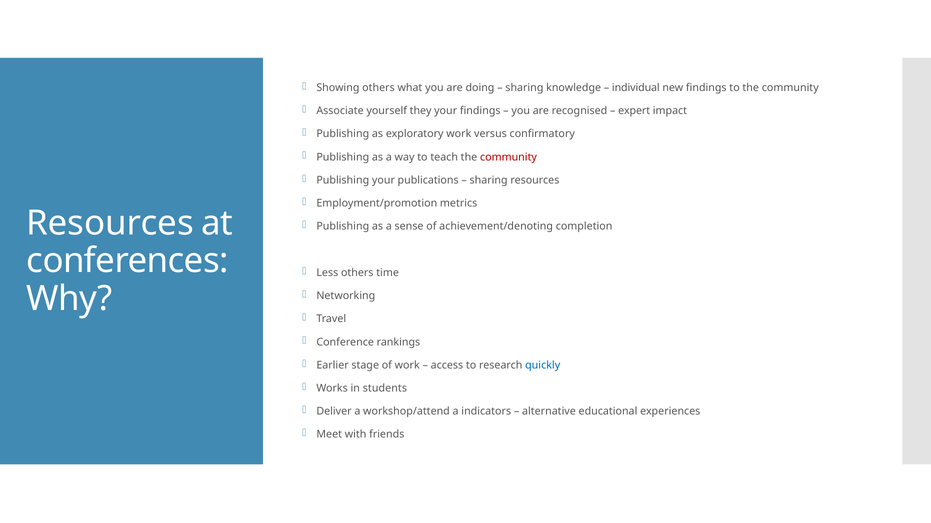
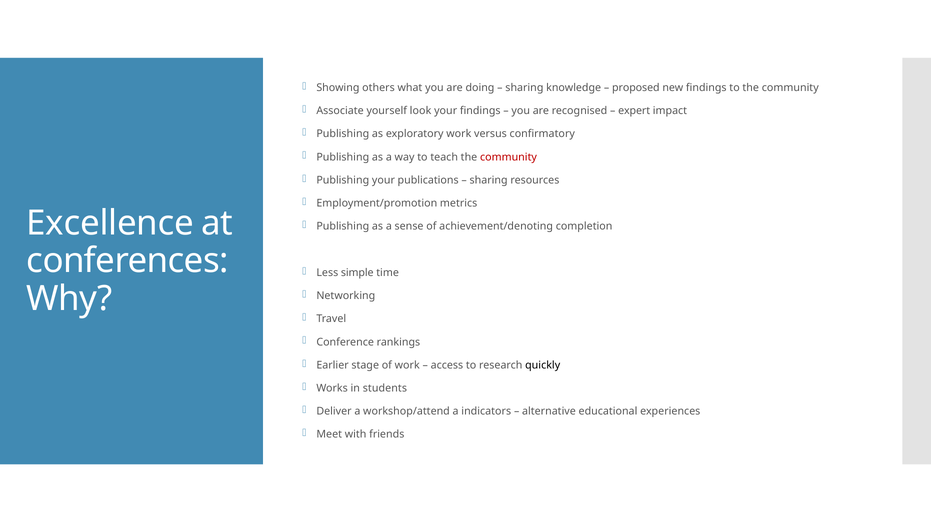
individual: individual -> proposed (636, 88)
they: they -> look (421, 111)
Resources: Resources -> Excellence (110, 224)
Less others: others -> simple (357, 273)
quickly colour: blue -> black (543, 366)
